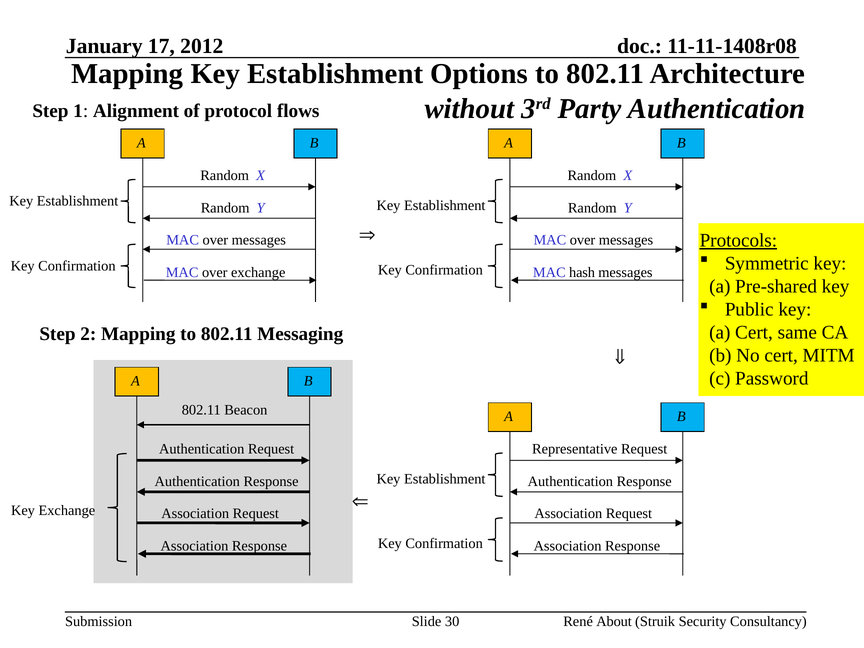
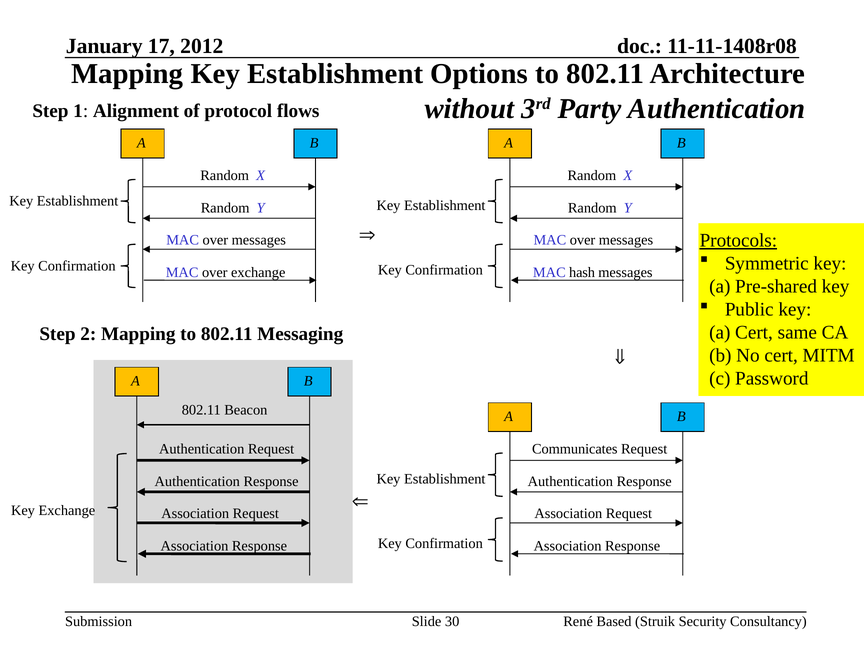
Representative: Representative -> Communicates (575, 449)
About: About -> Based (614, 621)
